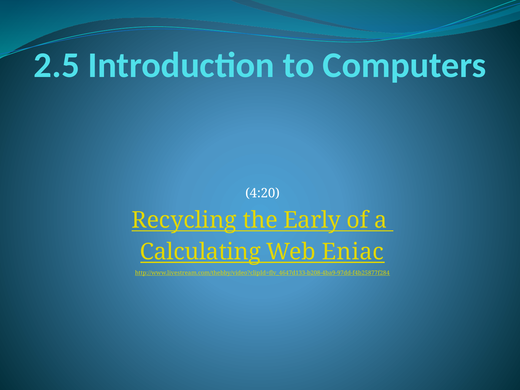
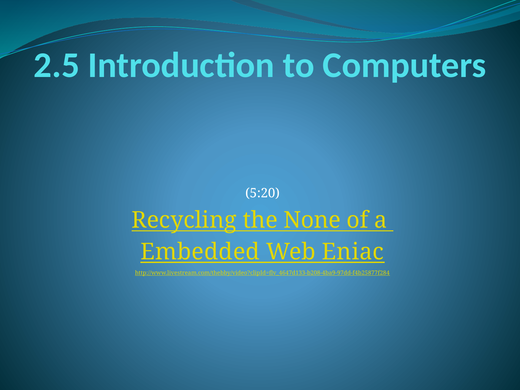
4:20: 4:20 -> 5:20 (262, 193)
Early: Early -> None (312, 220)
Calculating: Calculating -> Embedded (200, 252)
